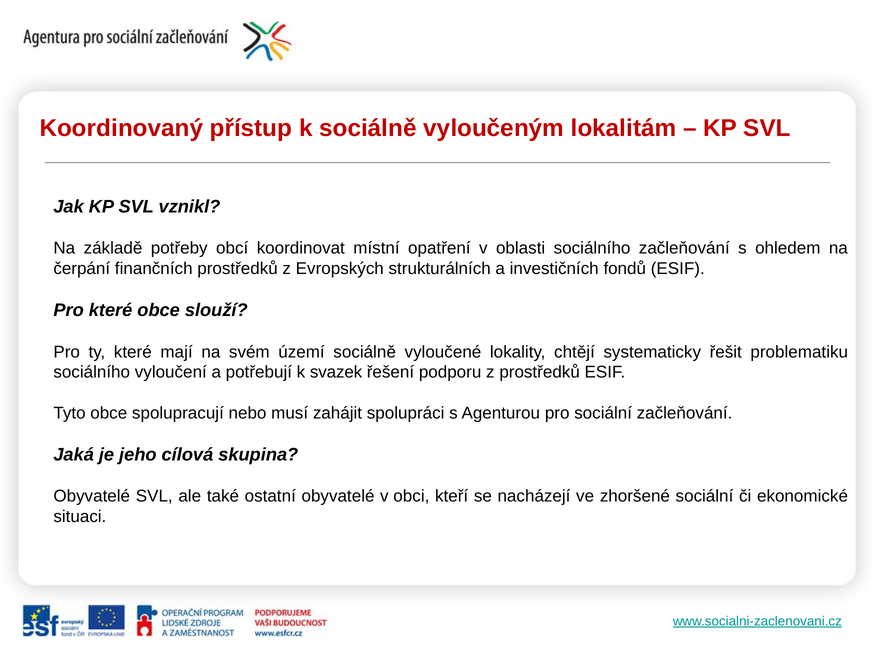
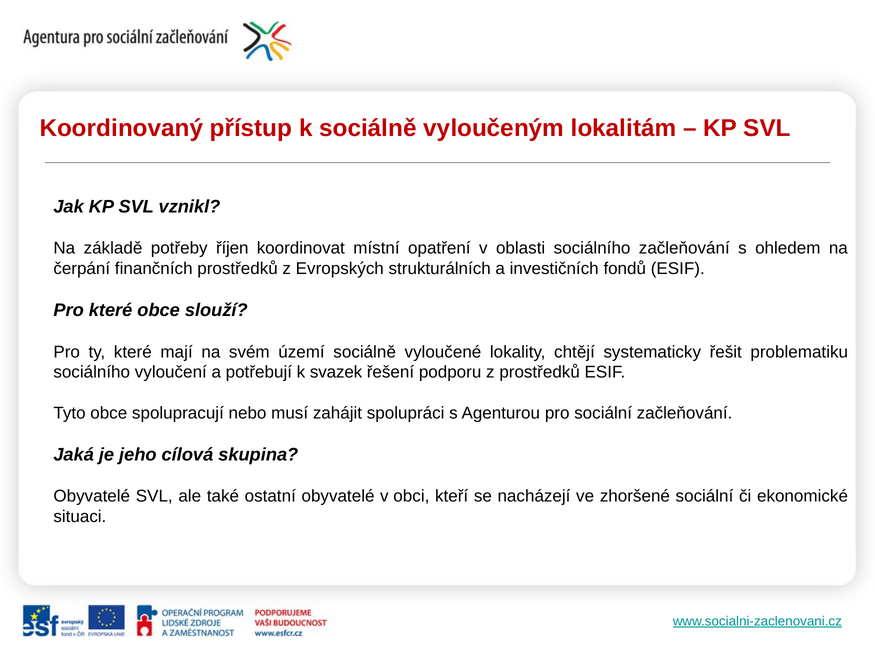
obcí: obcí -> říjen (232, 248)
